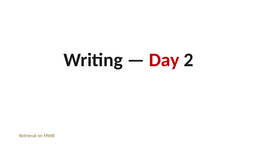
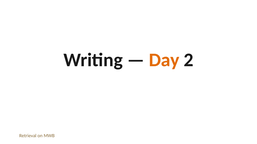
Day colour: red -> orange (164, 60)
